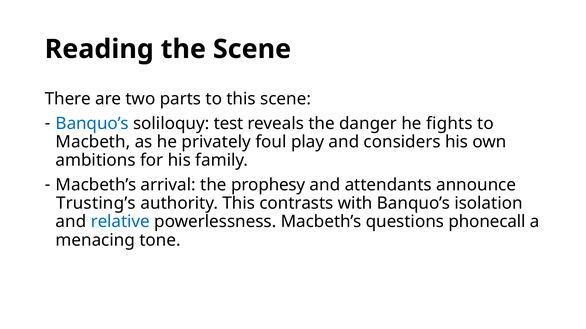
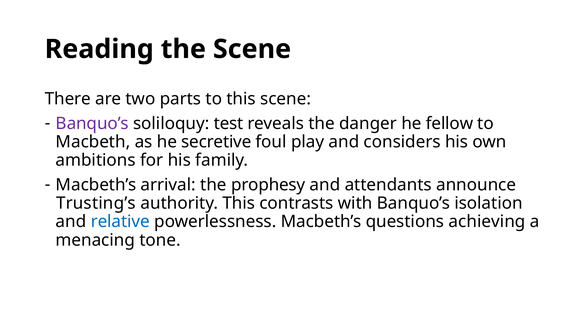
Banquo’s colour: blue -> purple (92, 124)
fights: fights -> fellow (450, 124)
privately: privately -> secretive (216, 142)
phonecall: phonecall -> achieving (487, 222)
